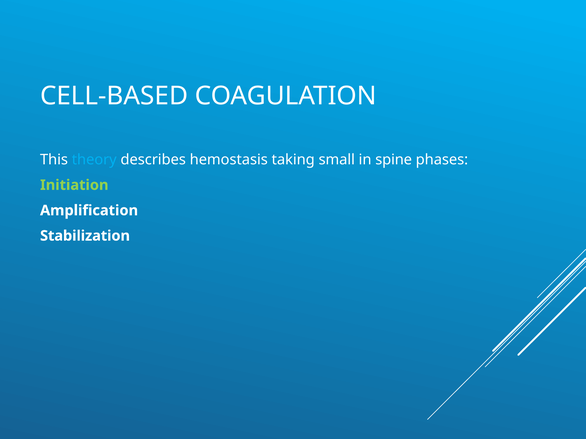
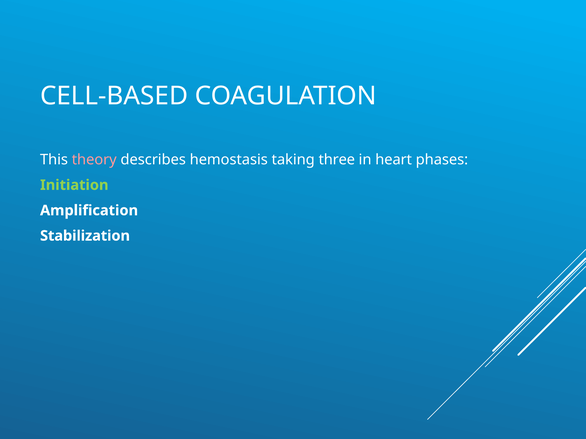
theory colour: light blue -> pink (94, 160)
small: small -> three (337, 160)
spine: spine -> heart (394, 160)
